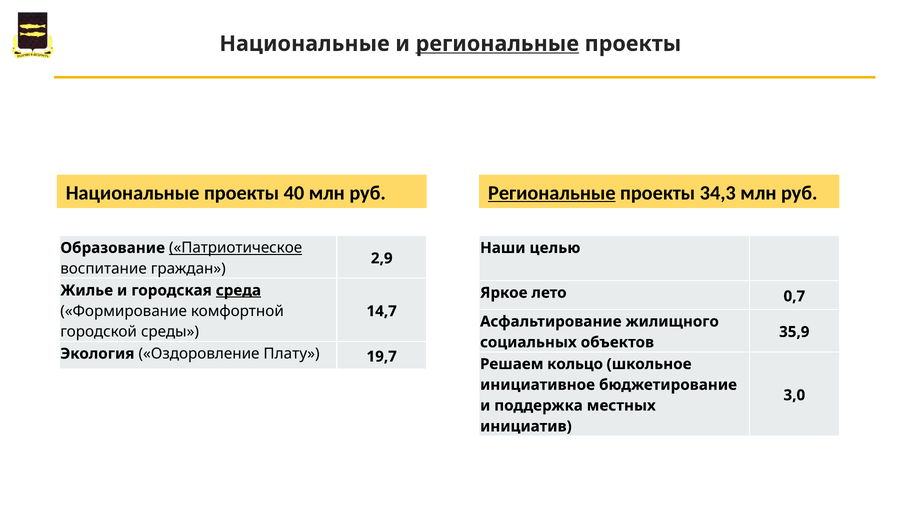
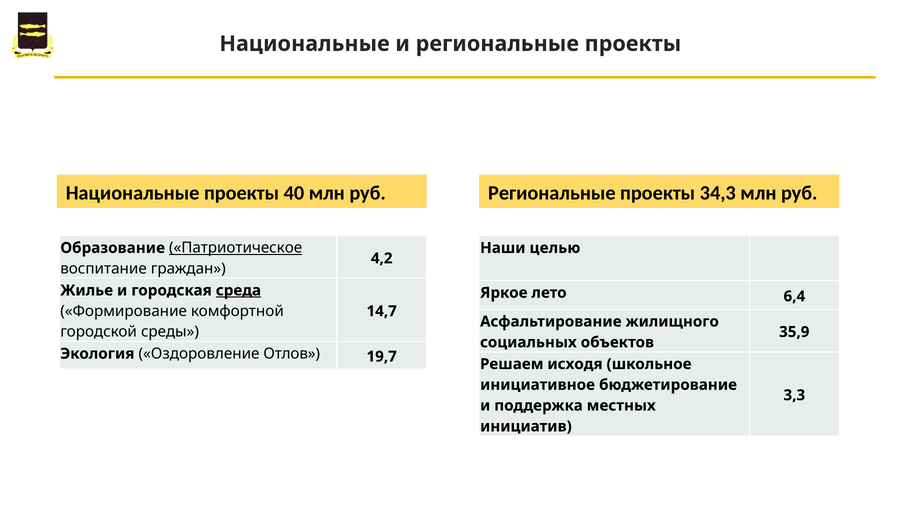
региональные underline: present -> none (497, 44)
Региональные underline: present -> none (552, 193)
2,9: 2,9 -> 4,2 (382, 258)
0,7: 0,7 -> 6,4 (794, 296)
Плату: Плату -> Отлов (292, 353)
кольцо: кольцо -> исходя (575, 364)
3,0: 3,0 -> 3,3 (794, 395)
